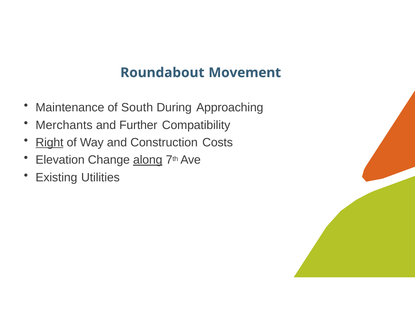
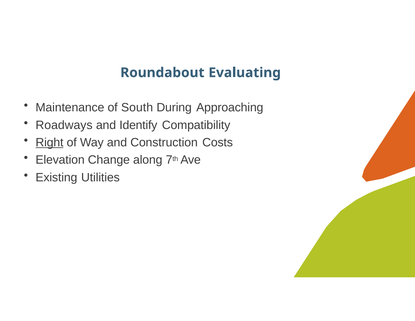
Movement: Movement -> Evaluating (245, 73)
Merchants: Merchants -> Roadways (64, 125)
Further: Further -> Identify (138, 125)
along underline: present -> none (148, 160)
